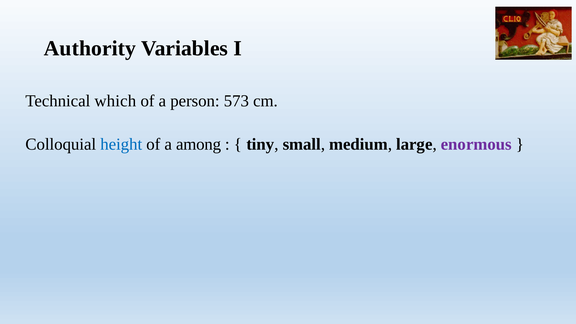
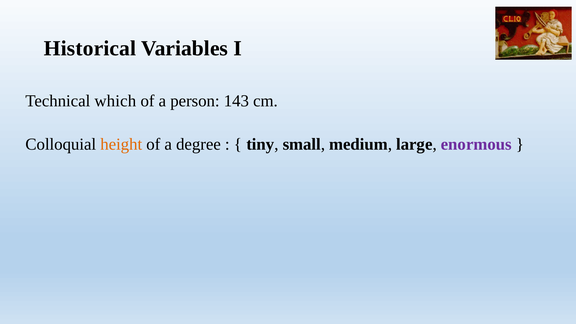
Authority: Authority -> Historical (90, 48)
573: 573 -> 143 (236, 101)
height colour: blue -> orange (121, 144)
among: among -> degree (198, 144)
